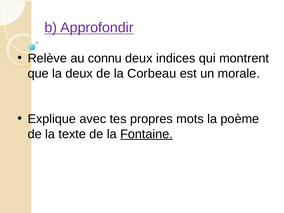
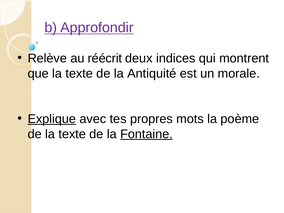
connu: connu -> réécrit (105, 58)
que la deux: deux -> texte (79, 73)
Corbeau: Corbeau -> Antiquité (152, 73)
Explique underline: none -> present (52, 119)
